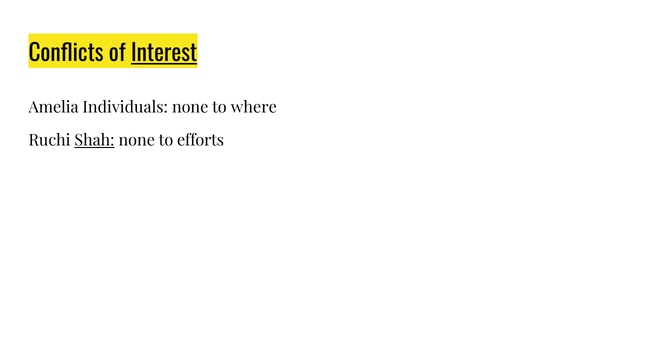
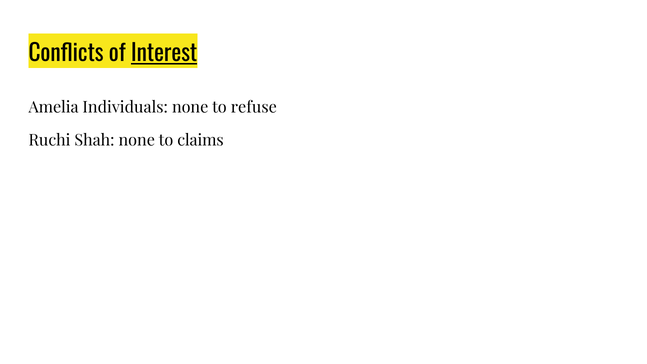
where: where -> refuse (254, 108)
Shah underline: present -> none (94, 141)
efforts: efforts -> claims (201, 141)
